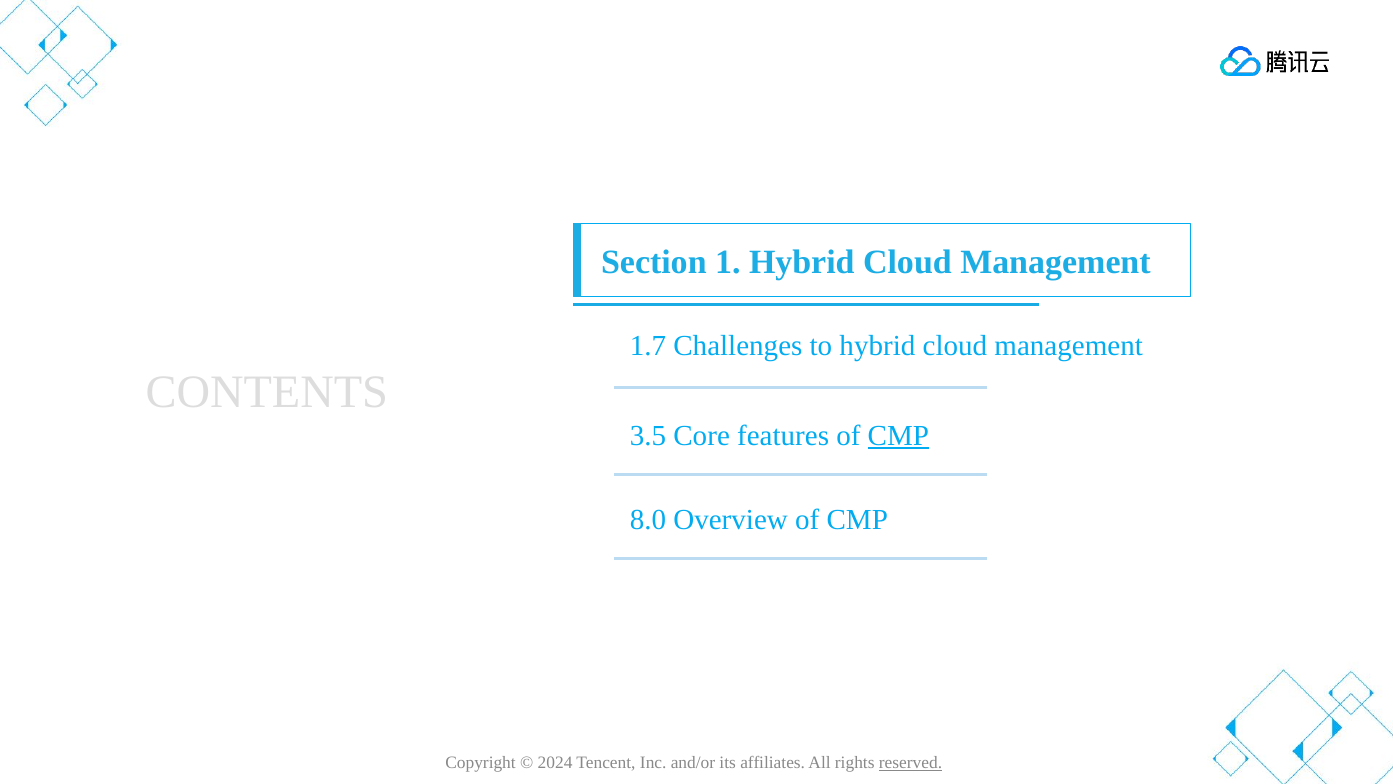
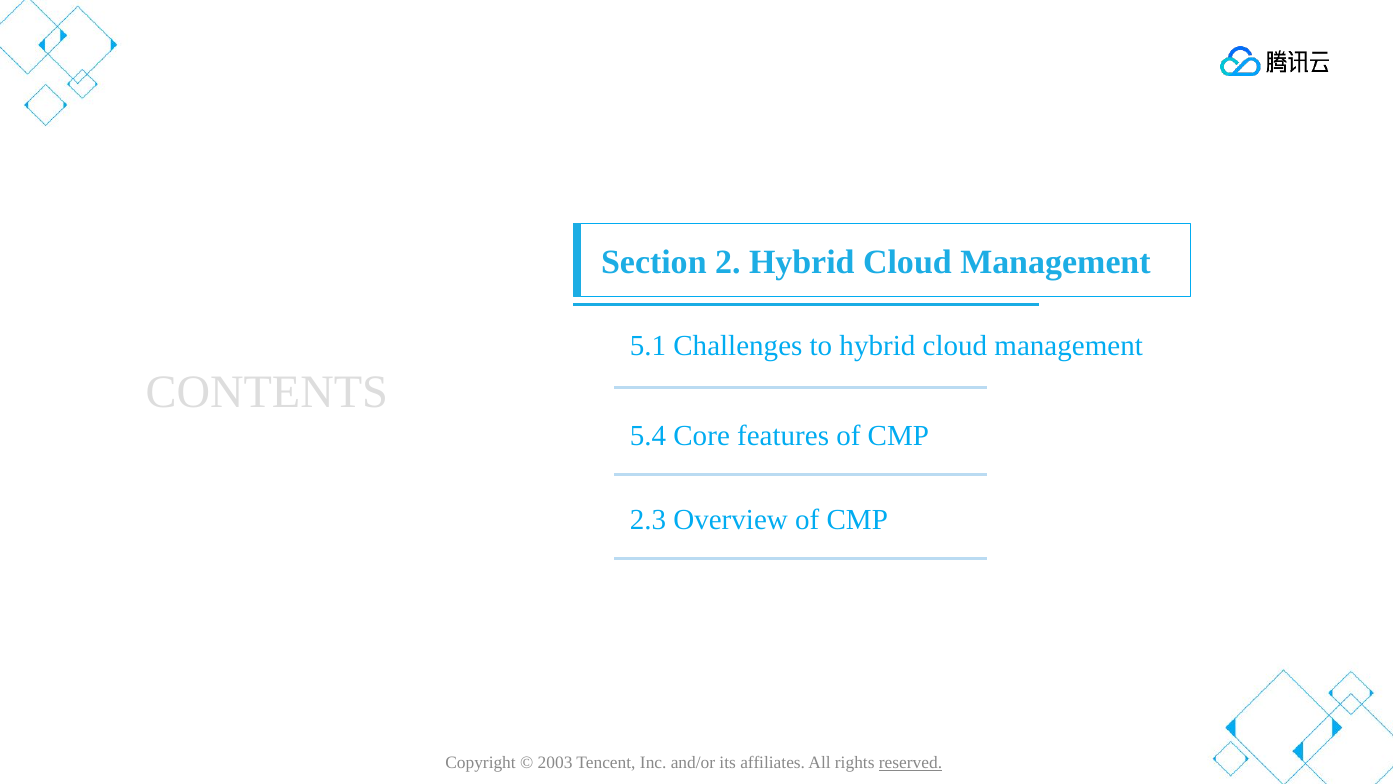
Section 1: 1 -> 2 (728, 262)
1.7: 1.7 -> 5.1 (648, 346)
3.5: 3.5 -> 5.4 (648, 435)
CMP underline: present -> none (898, 435)
8.0: 8.0 -> 2.3 (648, 519)
2024: 2024 -> 2003 (555, 763)
